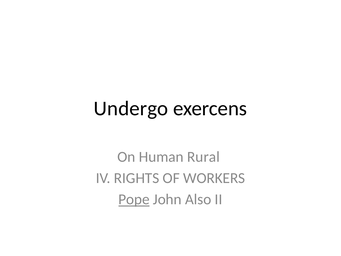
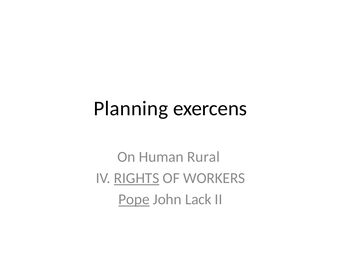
Undergo: Undergo -> Planning (131, 108)
RIGHTS underline: none -> present (137, 178)
Also: Also -> Lack (198, 199)
